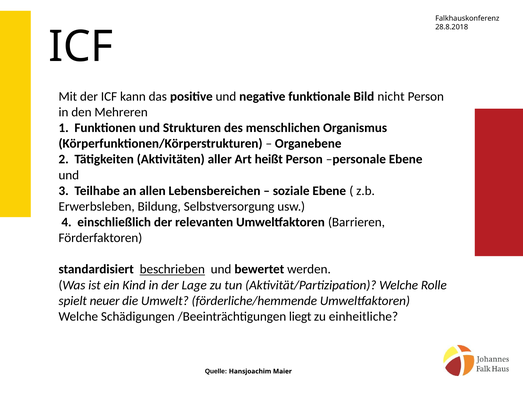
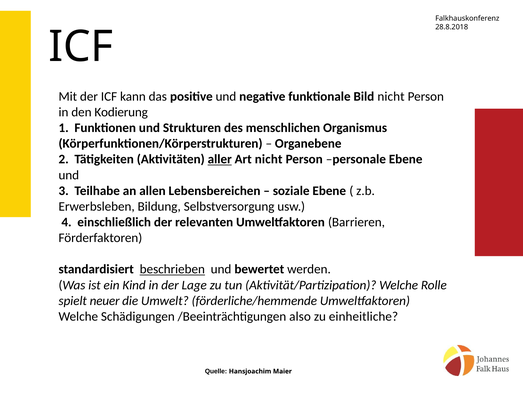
Mehreren: Mehreren -> Kodierung (121, 112)
aller underline: none -> present (220, 159)
Art heißt: heißt -> nicht (269, 159)
liegt: liegt -> also (300, 316)
